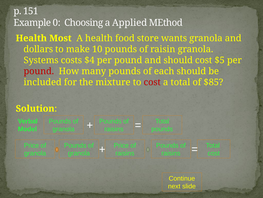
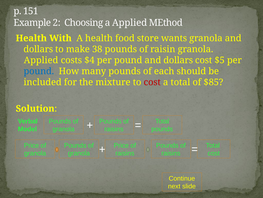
0: 0 -> 2 (57, 23)
Most: Most -> With (60, 38)
10: 10 -> 38 (97, 49)
Systems: Systems -> Applied (41, 60)
pound and should: should -> dollars (178, 60)
pound colour: red -> blue (39, 71)
